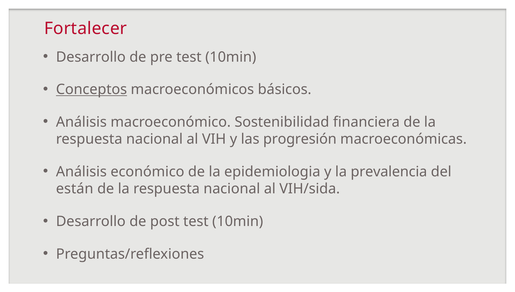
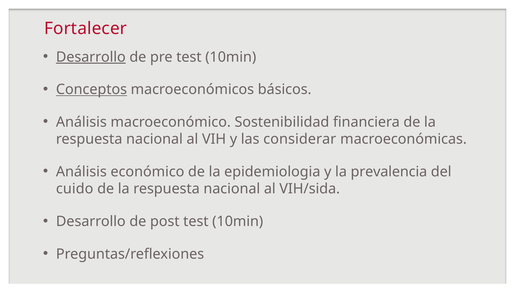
Desarrollo underline: none -> present (91, 57)
progresión: progresión -> considerar (300, 139)
están: están -> cuido (75, 189)
